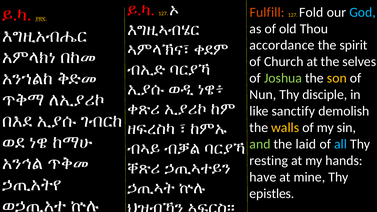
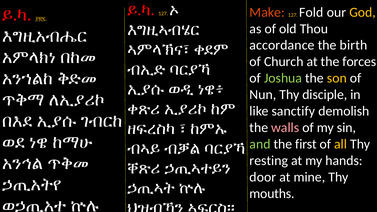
Fulfill: Fulfill -> Make (267, 12)
God colour: light blue -> yellow (363, 12)
spirit: spirit -> birth (353, 45)
selves: selves -> forces (359, 62)
walls colour: yellow -> pink (285, 128)
laid: laid -> first (306, 144)
all colour: light blue -> yellow (341, 144)
have: have -> door (263, 177)
epistles: epistles -> mouths (272, 194)
